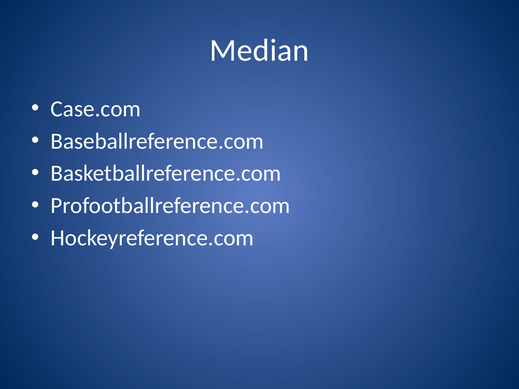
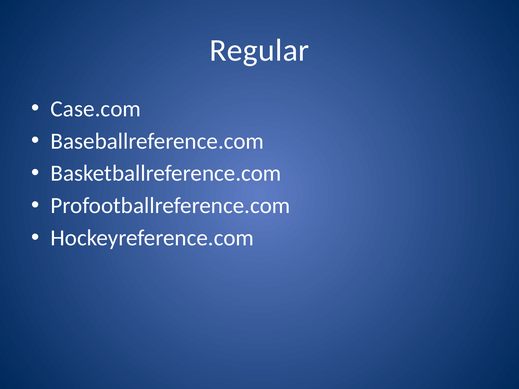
Median: Median -> Regular (259, 50)
